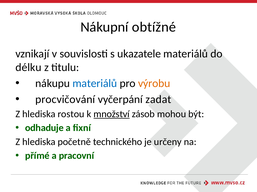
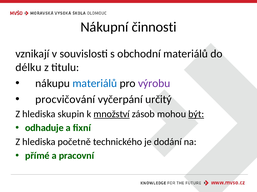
obtížné: obtížné -> činnosti (154, 27)
ukazatele: ukazatele -> obchodní (139, 54)
výrobu colour: orange -> purple (154, 84)
zadat: zadat -> určitý (158, 100)
rostou: rostou -> skupin (71, 114)
být underline: none -> present (196, 114)
určeny: určeny -> dodání (168, 142)
